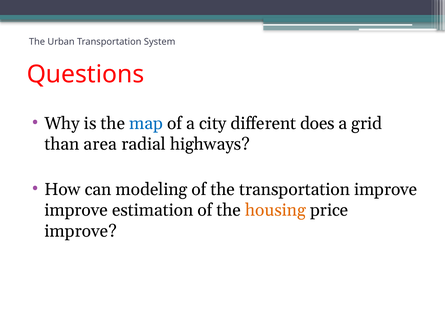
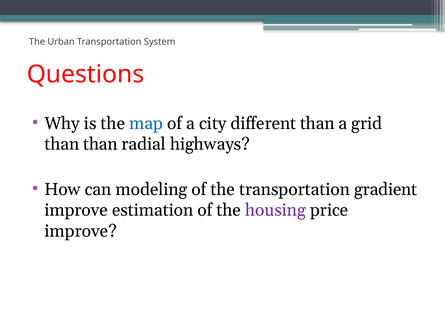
different does: does -> than (317, 123)
than area: area -> than (100, 144)
transportation improve: improve -> gradient (386, 189)
housing colour: orange -> purple (276, 210)
